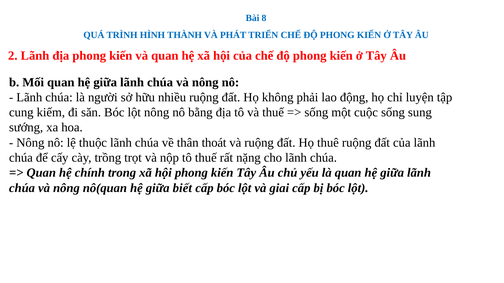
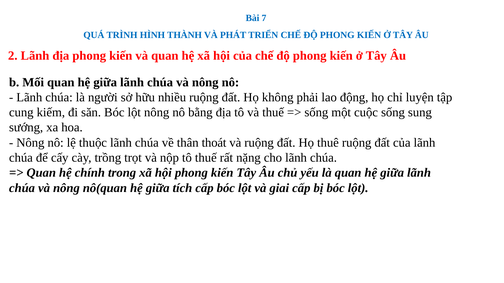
8: 8 -> 7 (264, 18)
biết: biết -> tích (182, 188)
